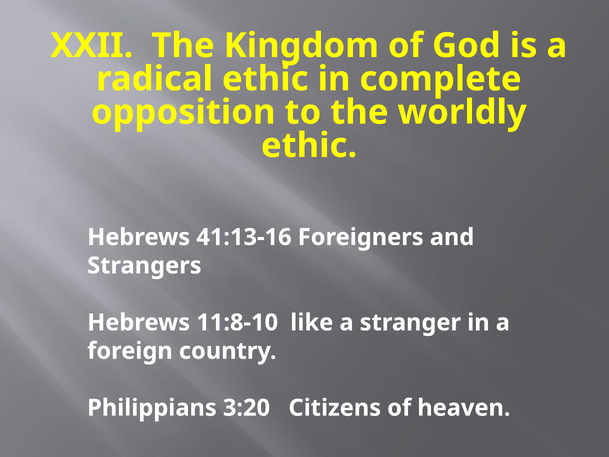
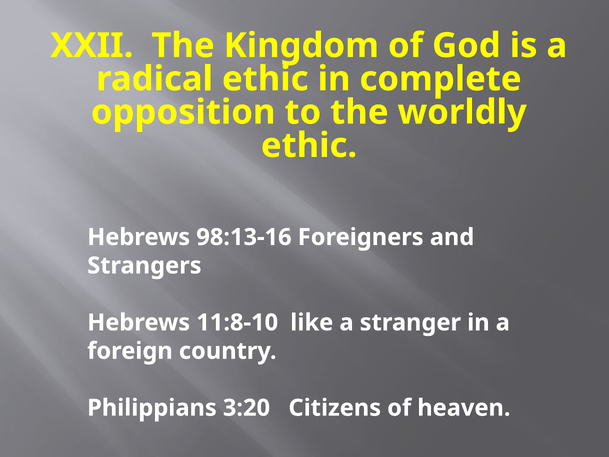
41:13-16: 41:13-16 -> 98:13-16 (244, 237)
